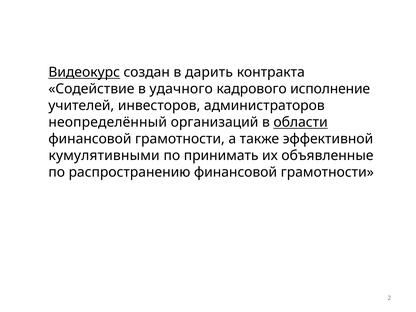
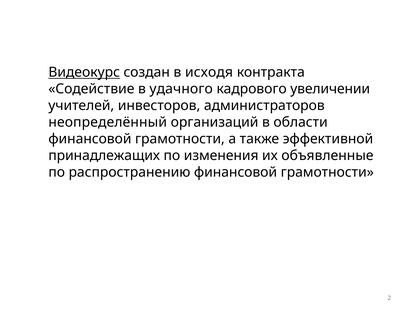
дарить: дарить -> исходя (209, 72)
исполнение: исполнение -> увеличении (330, 89)
области underline: present -> none (301, 122)
кумулятивными: кумулятивными -> принадлежащих (104, 156)
принимать: принимать -> изменения (221, 156)
